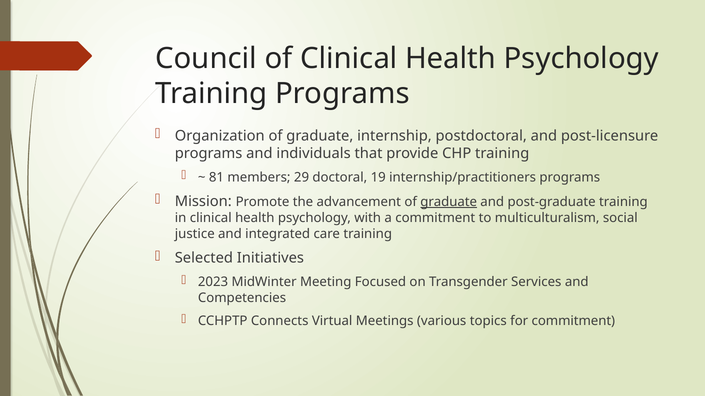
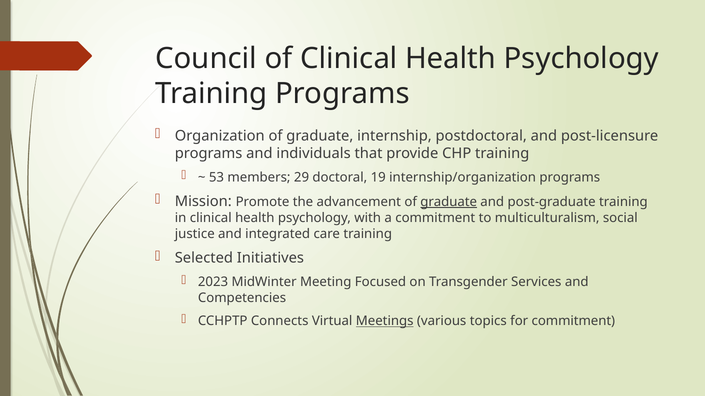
81: 81 -> 53 (216, 178)
internship/practitioners: internship/practitioners -> internship/organization (463, 178)
Meetings underline: none -> present (385, 322)
